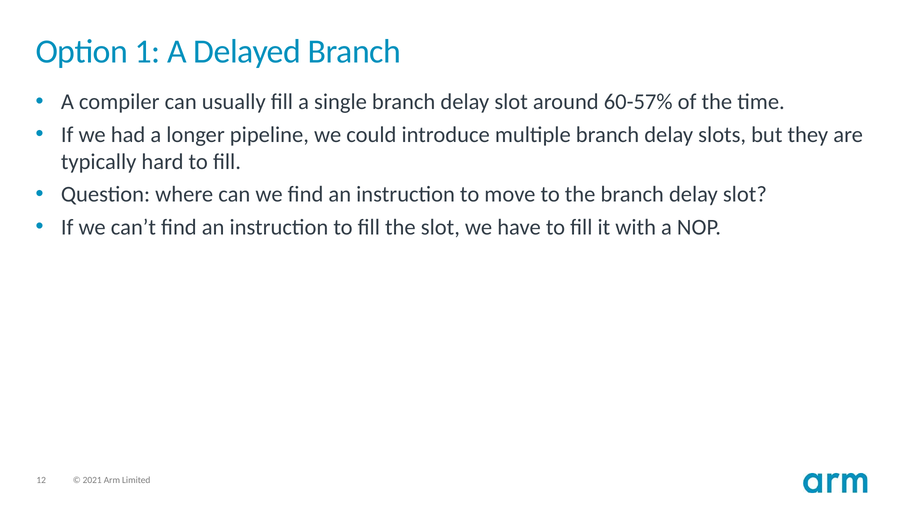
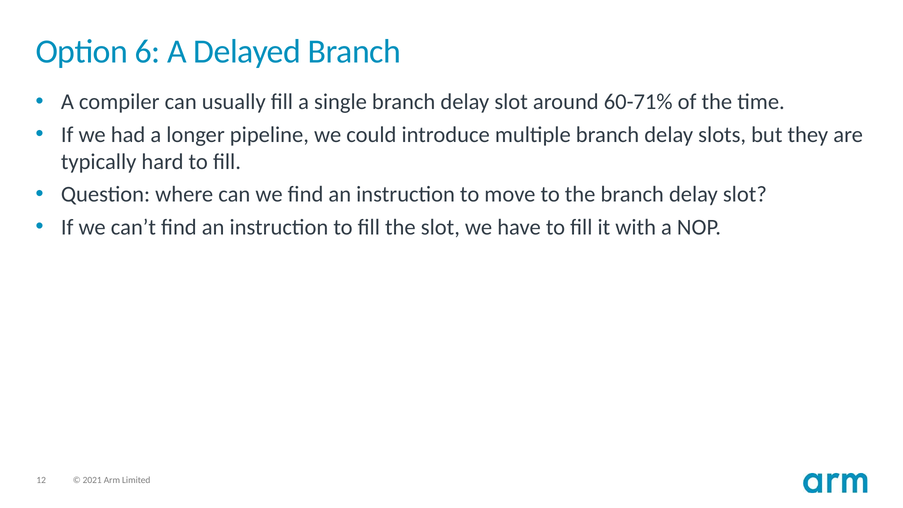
1: 1 -> 6 (148, 52)
60-57%: 60-57% -> 60-71% (638, 102)
